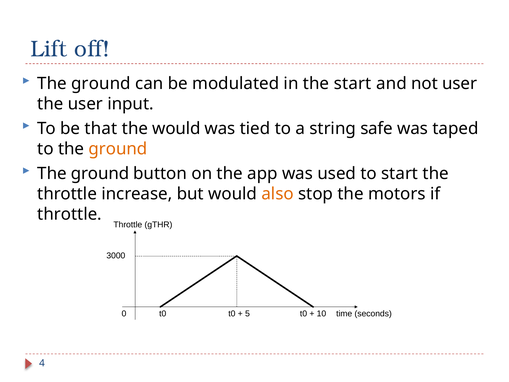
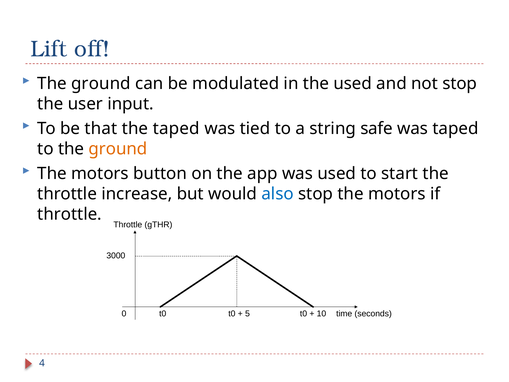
the start: start -> used (353, 83)
not user: user -> stop (460, 83)
the would: would -> taped (176, 128)
ground: ground -> motors (100, 173)
also colour: orange -> blue (278, 194)
